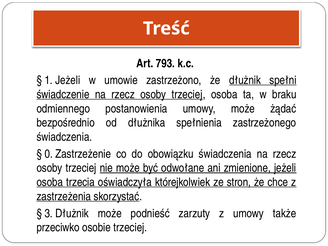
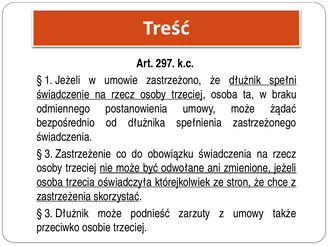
793: 793 -> 297 (165, 63)
0: 0 -> 3 (49, 154)
